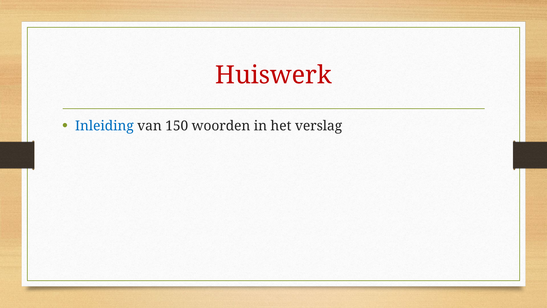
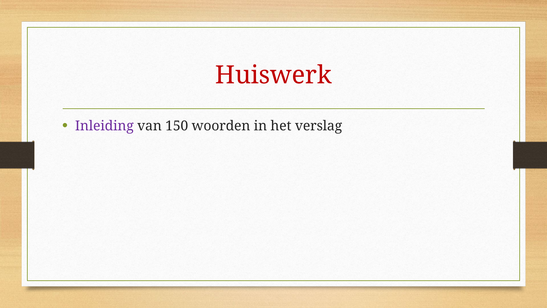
Inleiding colour: blue -> purple (104, 126)
